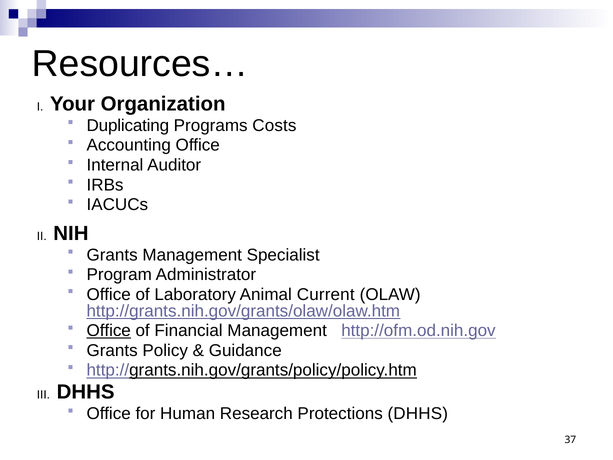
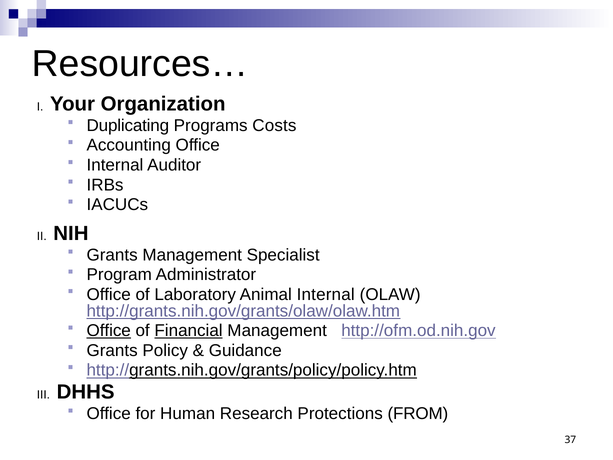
Animal Current: Current -> Internal (326, 294)
Financial underline: none -> present (189, 331)
Protections DHHS: DHHS -> FROM (418, 414)
